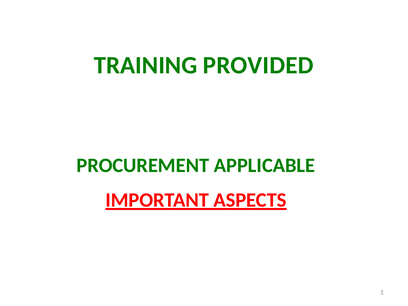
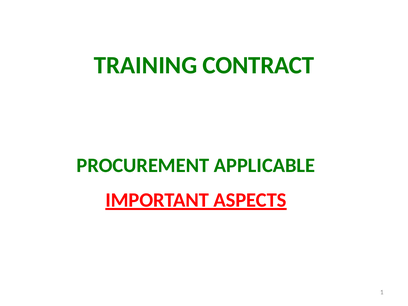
PROVIDED: PROVIDED -> CONTRACT (258, 65)
